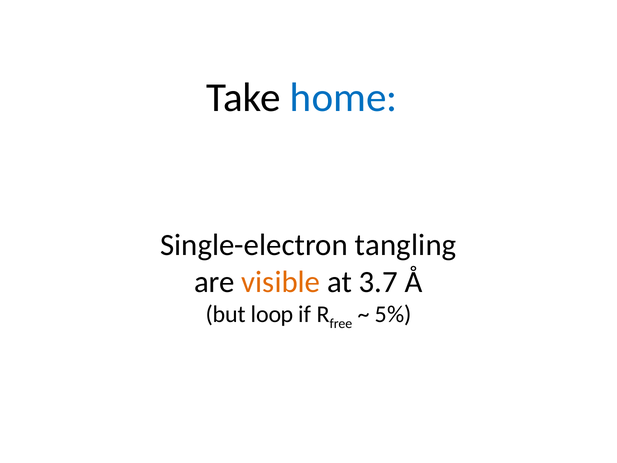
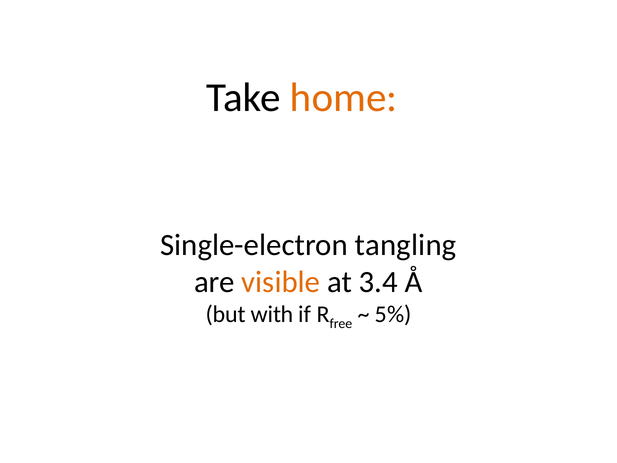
home colour: blue -> orange (344, 97)
3.7: 3.7 -> 3.4 (378, 282)
loop: loop -> with (272, 314)
